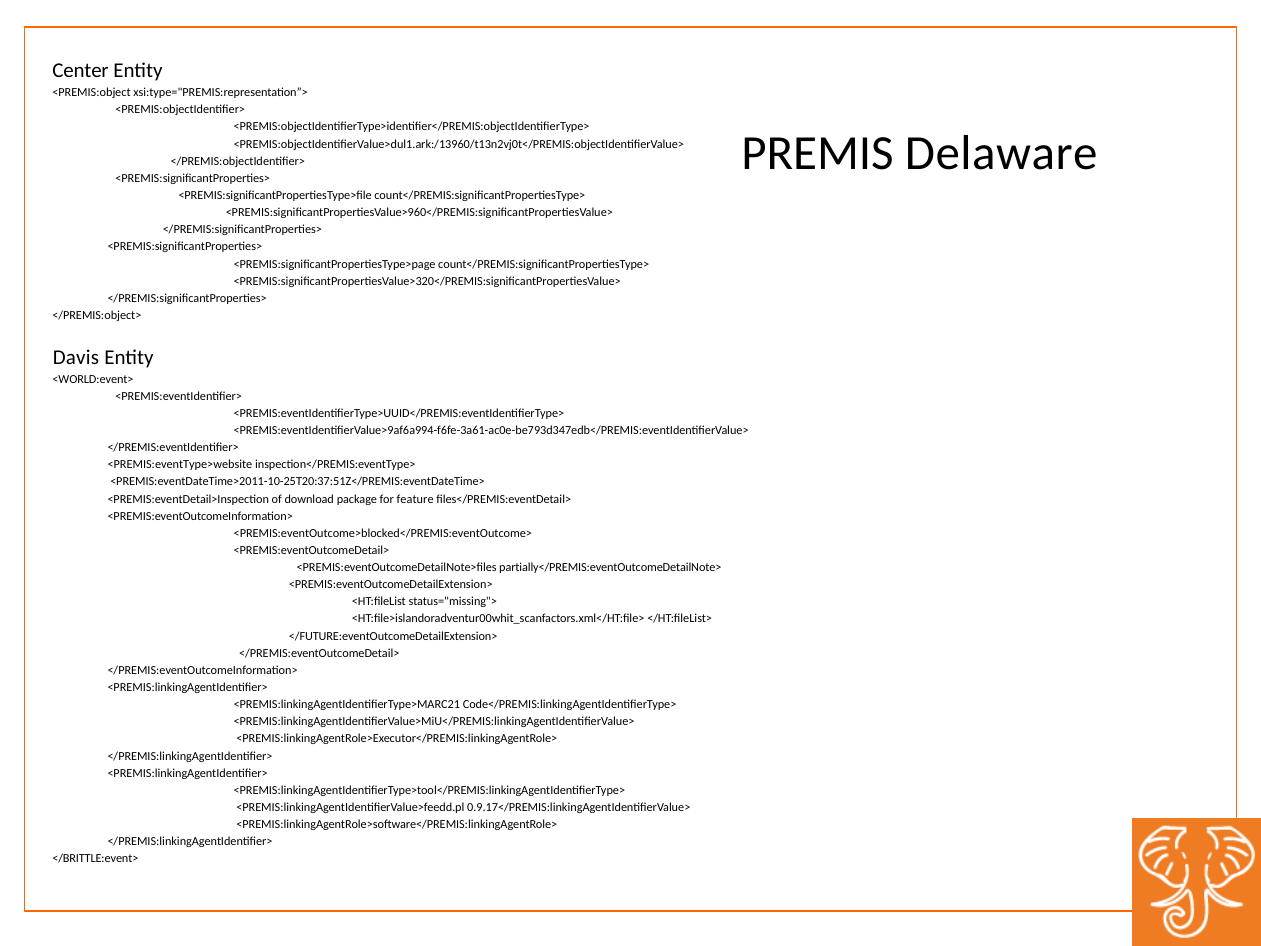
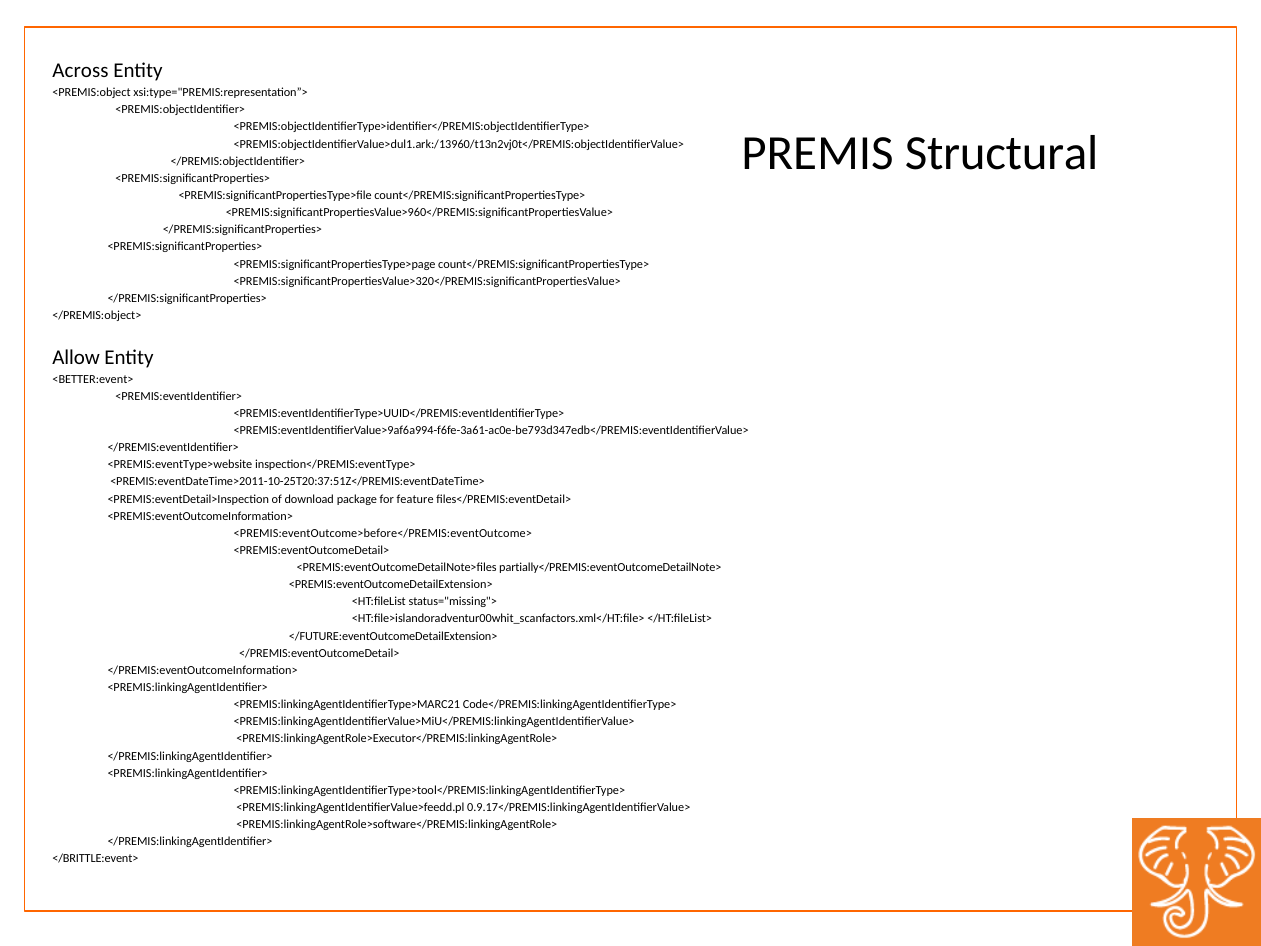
Center: Center -> Across (80, 71)
Delaware: Delaware -> Structural (1002, 153)
Davis: Davis -> Allow (76, 357)
<WORLD:event>: <WORLD:event> -> <BETTER:event> (93, 379)
<PREMIS:eventOutcome>blocked</PREMIS:eventOutcome>: <PREMIS:eventOutcome>blocked</PREMIS:eventOutcome> -> <PREMIS:eventOutcome>before</PREMIS:eventOutcome> (383, 533)
